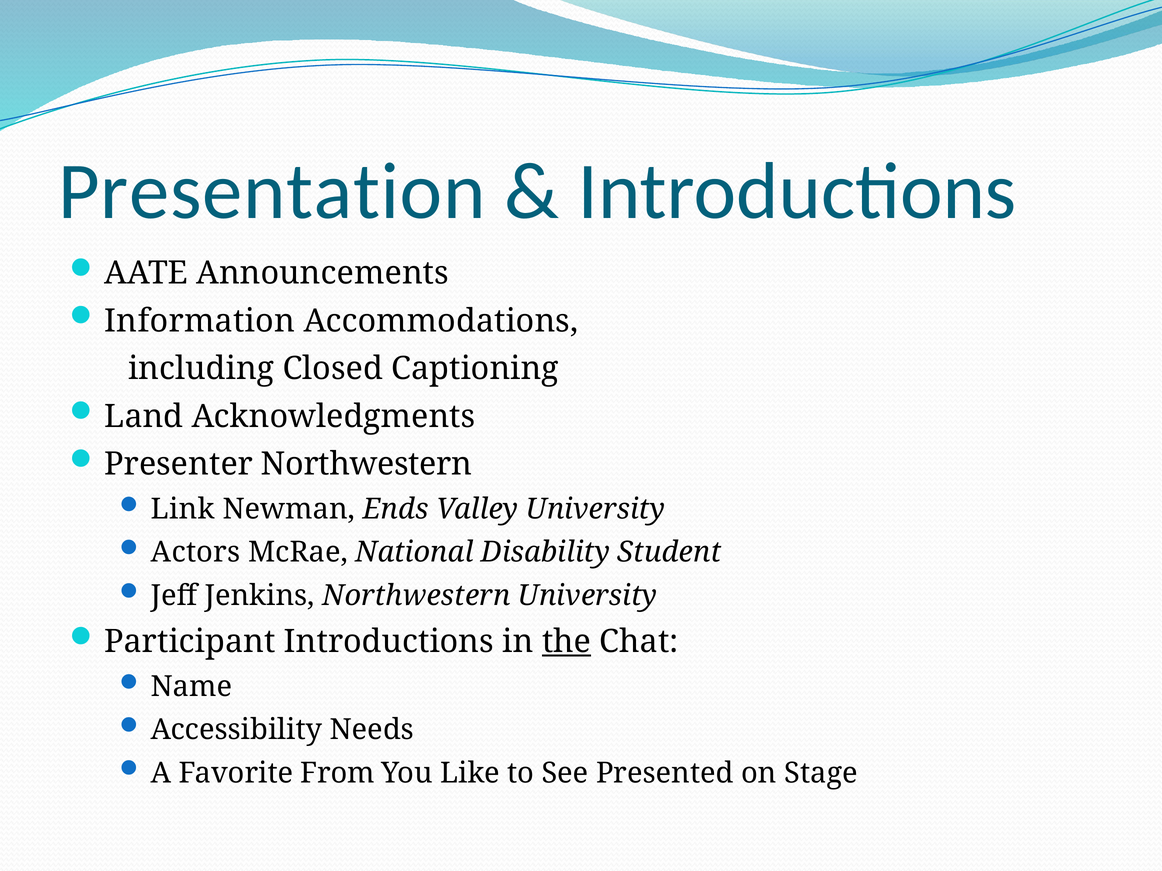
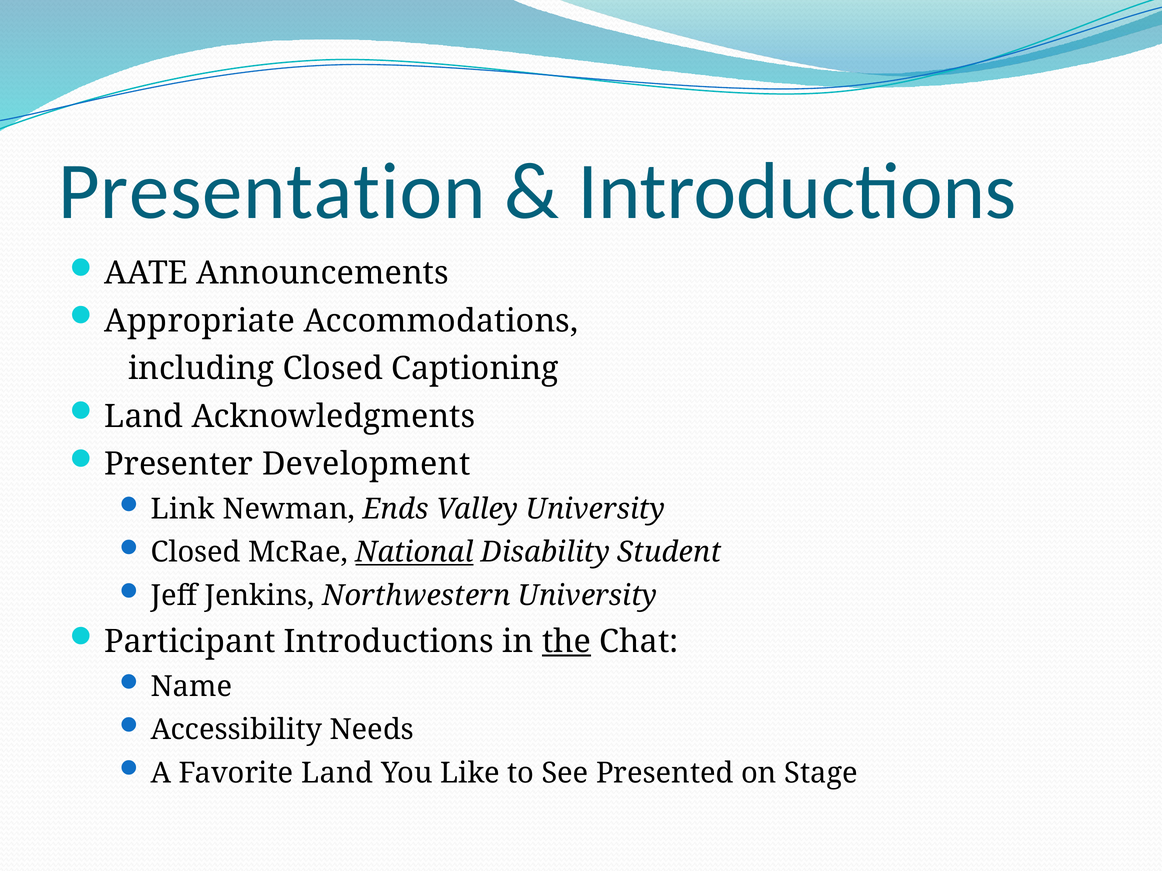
Information: Information -> Appropriate (200, 321)
Presenter Northwestern: Northwestern -> Development (366, 465)
Actors: Actors -> Closed (196, 553)
National underline: none -> present (414, 553)
Favorite From: From -> Land (337, 773)
